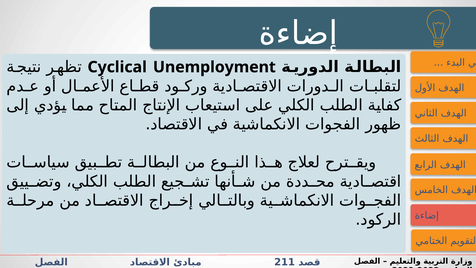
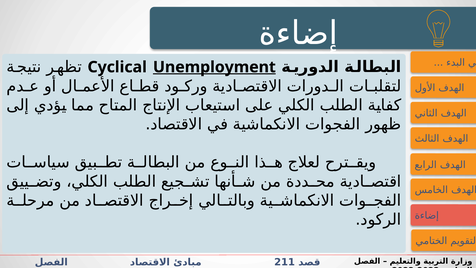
Unemployment underline: none -> present (214, 67)
